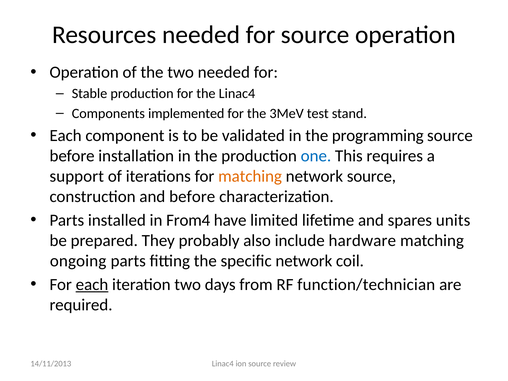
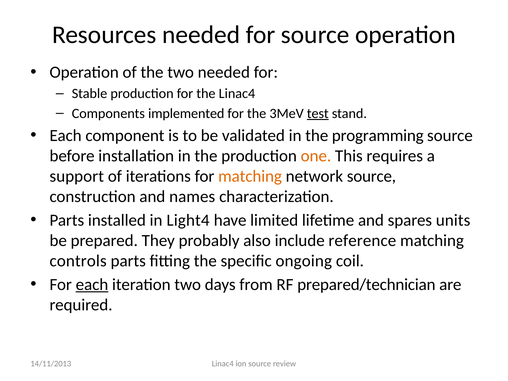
test underline: none -> present (318, 113)
one colour: blue -> orange (316, 156)
and before: before -> names (192, 197)
From4: From4 -> Light4 (188, 220)
hardware: hardware -> reference (362, 241)
ongoing: ongoing -> controls (78, 261)
specific network: network -> ongoing (304, 261)
function/technician: function/technician -> prepared/technician (366, 285)
